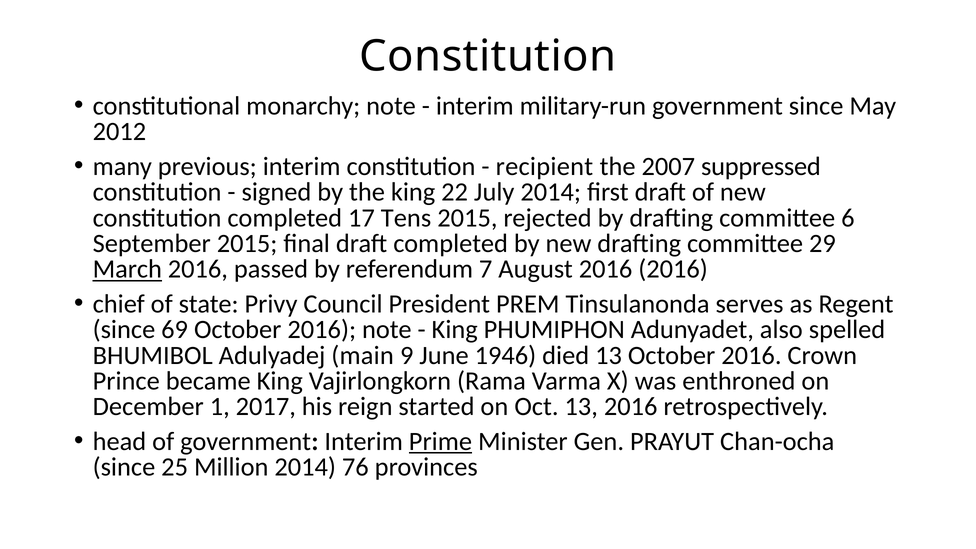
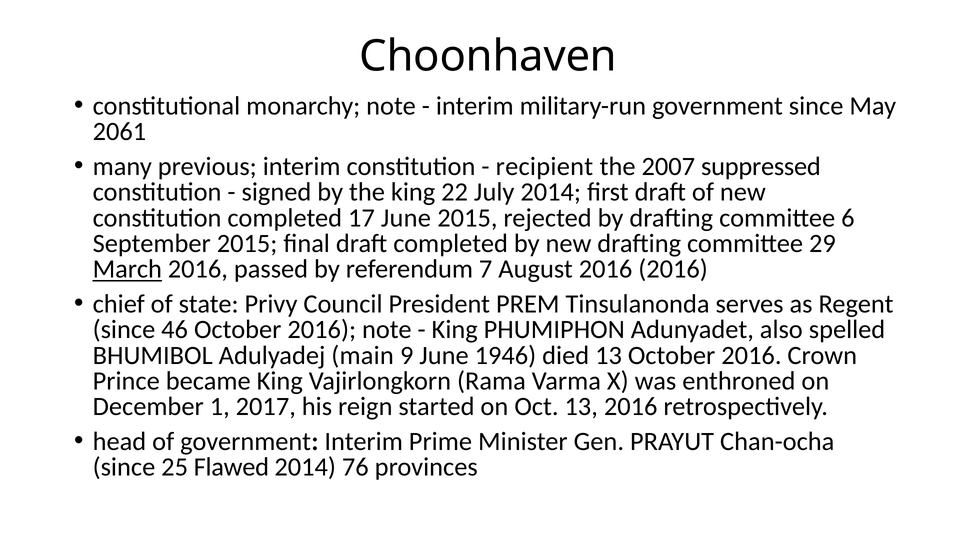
Constitution: Constitution -> Choonhaven (488, 56)
2012: 2012 -> 2061 (119, 132)
17 Tens: Tens -> June (406, 218)
69: 69 -> 46 (175, 330)
Prime underline: present -> none (440, 442)
Million: Million -> Flawed (231, 467)
